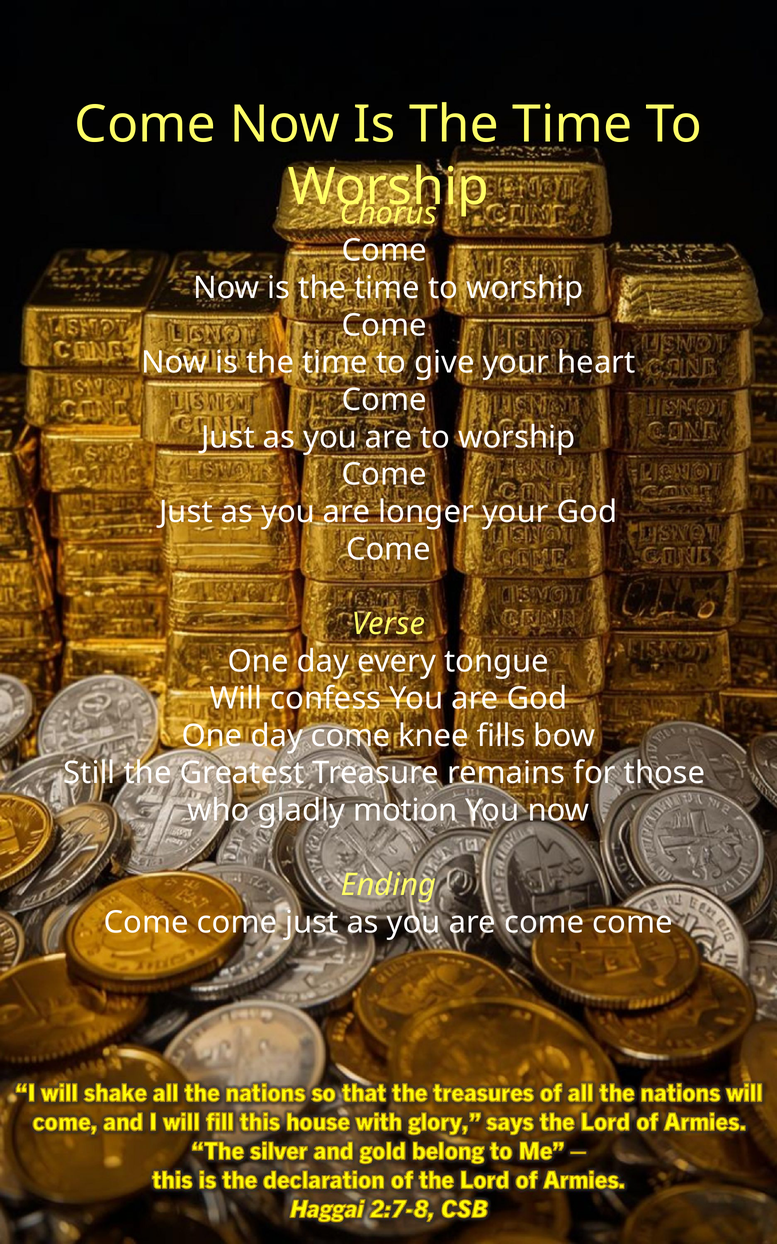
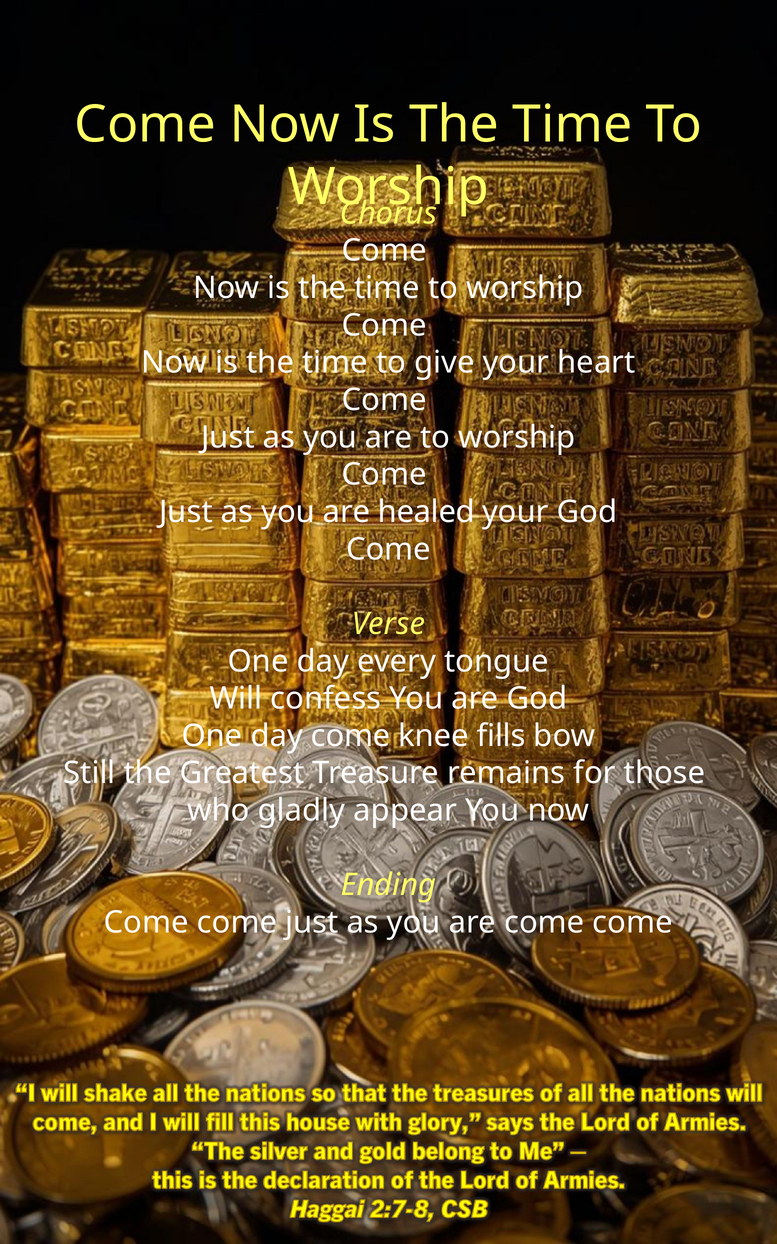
longer: longer -> healed (426, 512)
motion: motion -> appear (405, 810)
